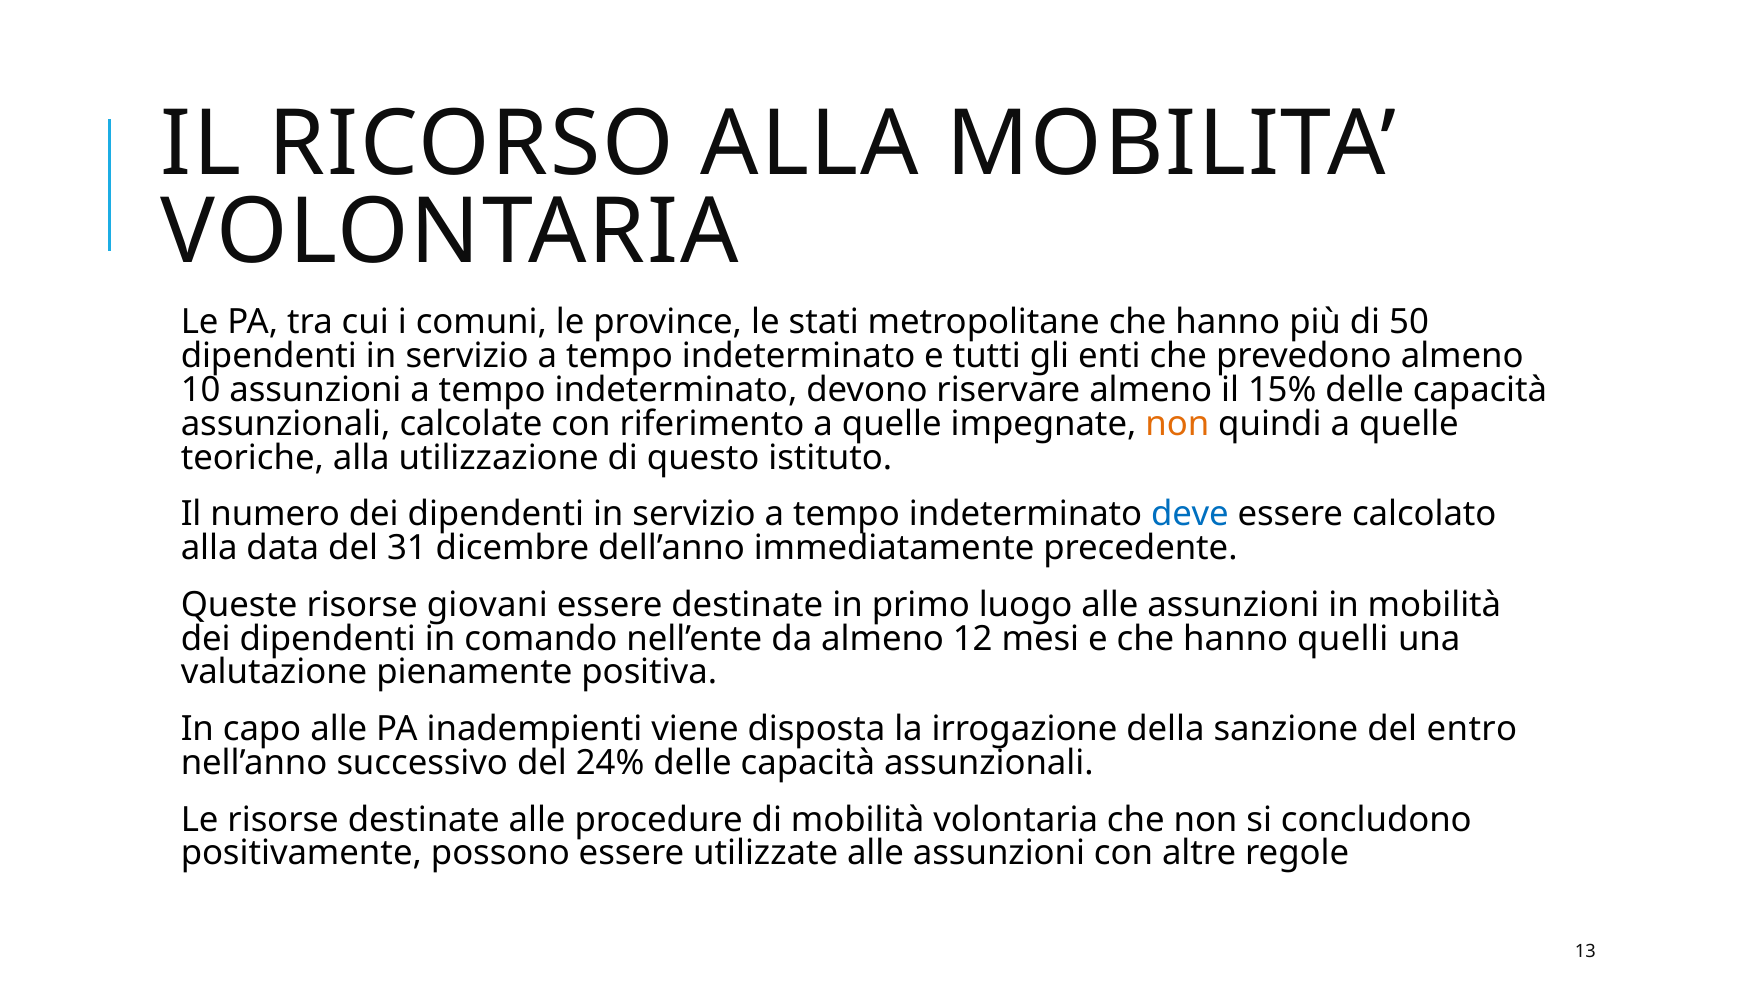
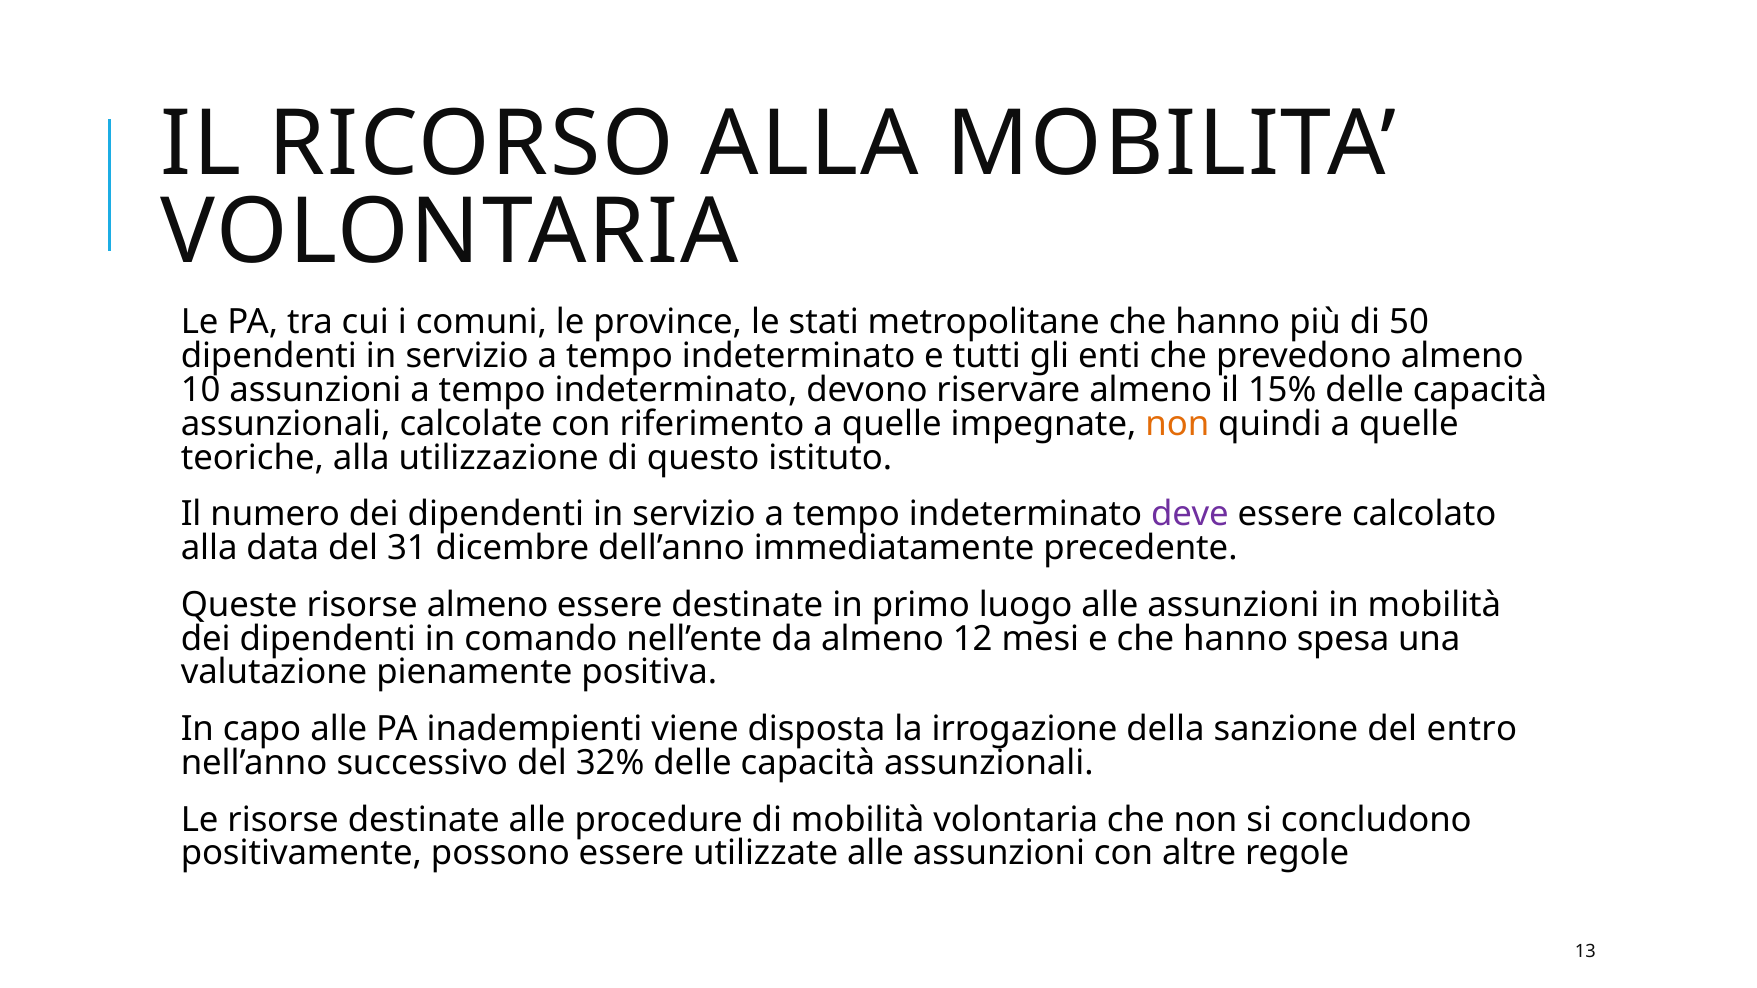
deve colour: blue -> purple (1190, 514)
risorse giovani: giovani -> almeno (488, 605)
quelli: quelli -> spesa (1343, 639)
24%: 24% -> 32% (610, 763)
